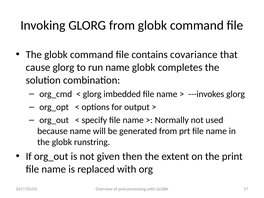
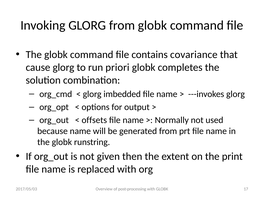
run name: name -> priori (117, 67)
specify: specify -> offsets (94, 120)
